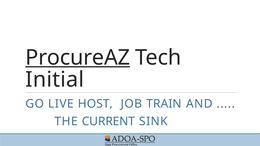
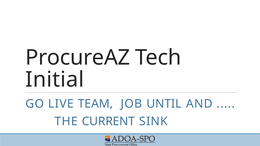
ProcureAZ underline: present -> none (78, 58)
HOST: HOST -> TEAM (95, 104)
TRAIN: TRAIN -> UNTIL (164, 104)
